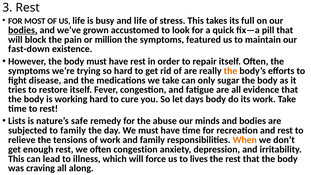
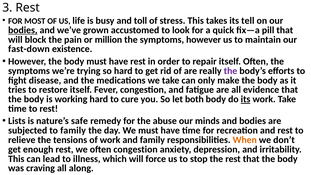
and life: life -> toll (140, 21)
full: full -> tell (248, 21)
symptoms featured: featured -> however (204, 40)
the colour: orange -> purple (231, 71)
sugar: sugar -> make (228, 80)
days: days -> both (194, 99)
its underline: none -> present (246, 99)
lives: lives -> stop (199, 159)
